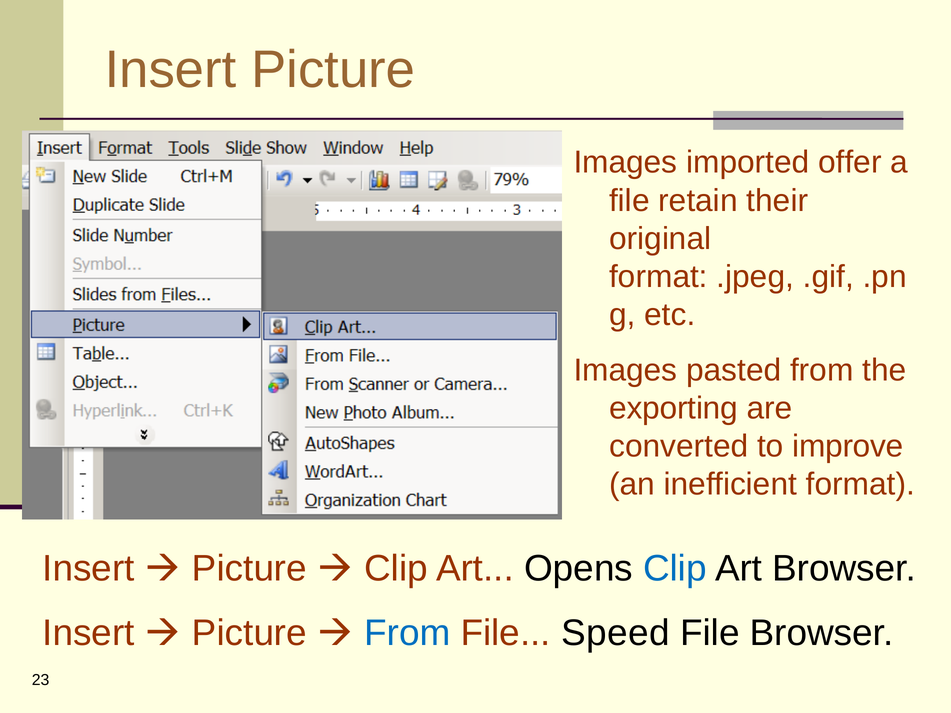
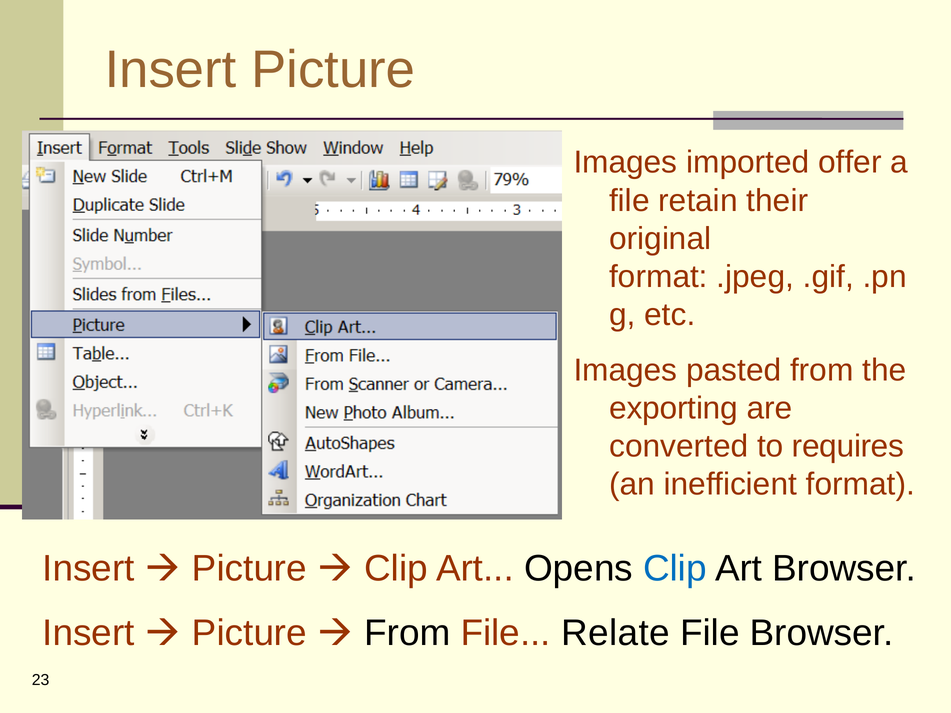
improve: improve -> requires (848, 446)
From colour: blue -> black (407, 633)
Speed: Speed -> Relate (615, 633)
